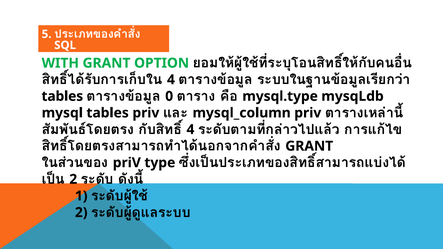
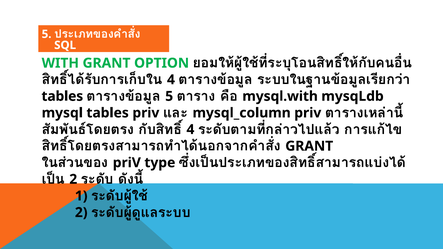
0: 0 -> 5 (169, 96)
mysql.type: mysql.type -> mysql.with (280, 96)
